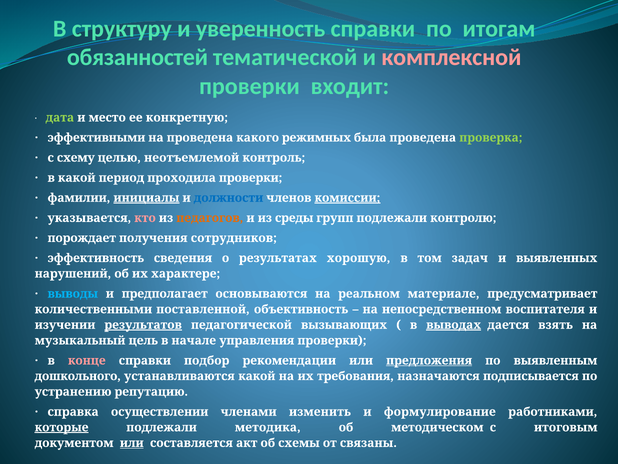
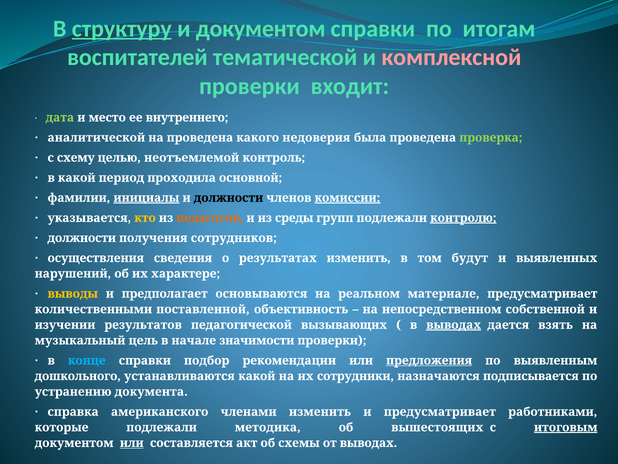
структуру underline: none -> present (122, 29)
и уверенность: уверенность -> документом (261, 29)
обязанностей: обязанностей -> воспитателей (137, 57)
конкретную: конкретную -> внутреннего (187, 117)
эффективными: эффективными -> аналитической (96, 137)
режимных: режимных -> недоверия (316, 137)
проходила проверки: проверки -> основной (251, 178)
должности colour: blue -> black (229, 198)
кто colour: pink -> yellow (145, 218)
контролю underline: none -> present (463, 218)
порождает: порождает -> должности (82, 238)
эффективность: эффективность -> осуществления (96, 258)
результатах хорошую: хорошую -> изменить (359, 258)
задач: задач -> будут (470, 258)
выводы colour: light blue -> yellow (73, 293)
воспитателя: воспитателя -> собственной (545, 309)
результатов underline: present -> none (143, 325)
управления: управления -> значимости (257, 340)
конце colour: pink -> light blue (87, 360)
требования: требования -> сотрудники (355, 376)
репутацию: репутацию -> документа (151, 391)
осуществлении: осуществлении -> американского (160, 411)
и формулирование: формулирование -> предусматривает (440, 411)
которые underline: present -> none (62, 427)
методическом: методическом -> вышестоящих (437, 427)
итоговым underline: none -> present (566, 427)
от связаны: связаны -> выводах (368, 443)
